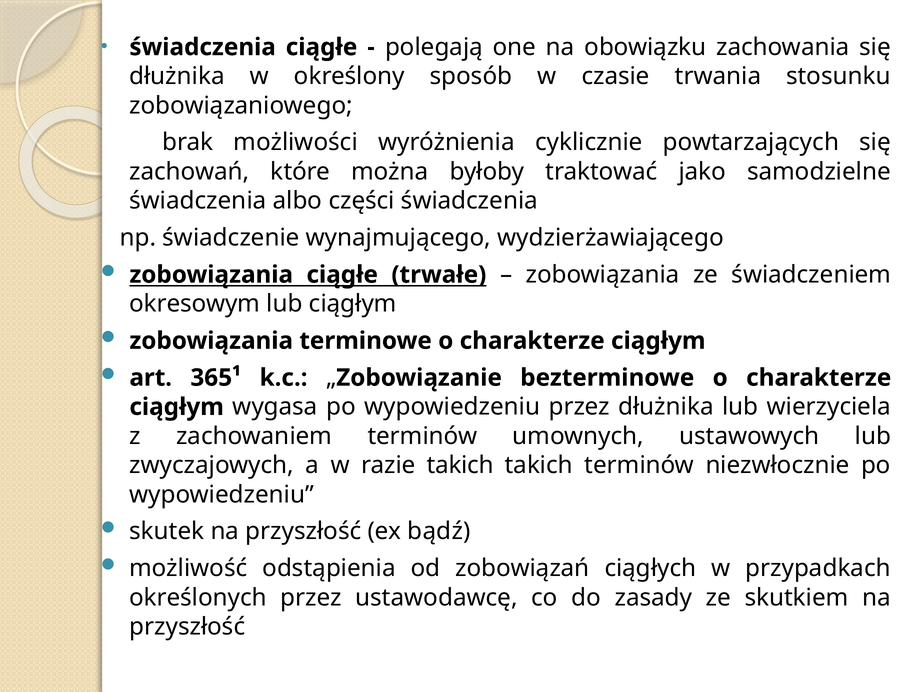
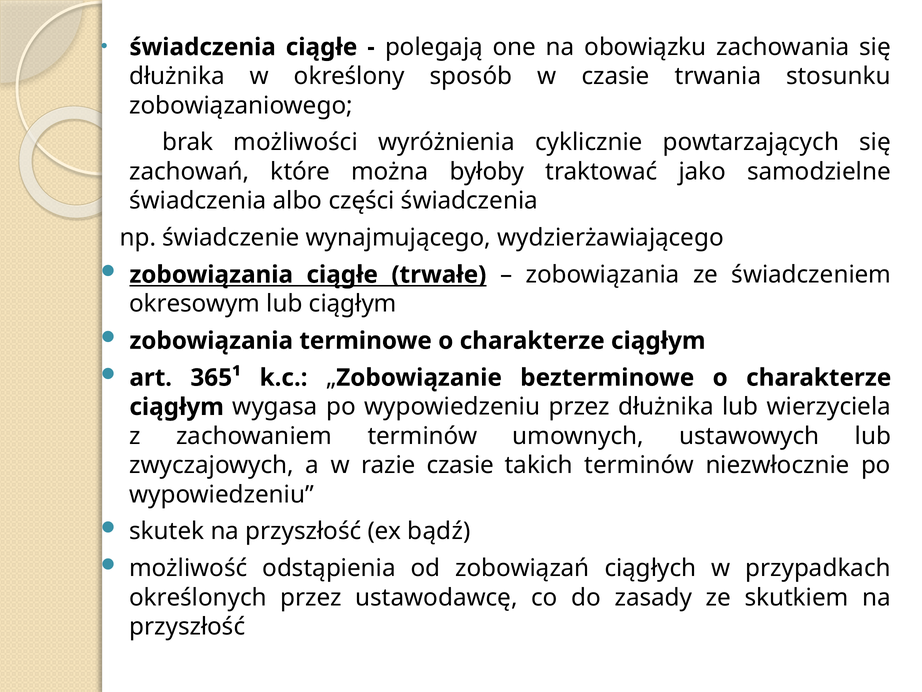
razie takich: takich -> czasie (460, 465)
